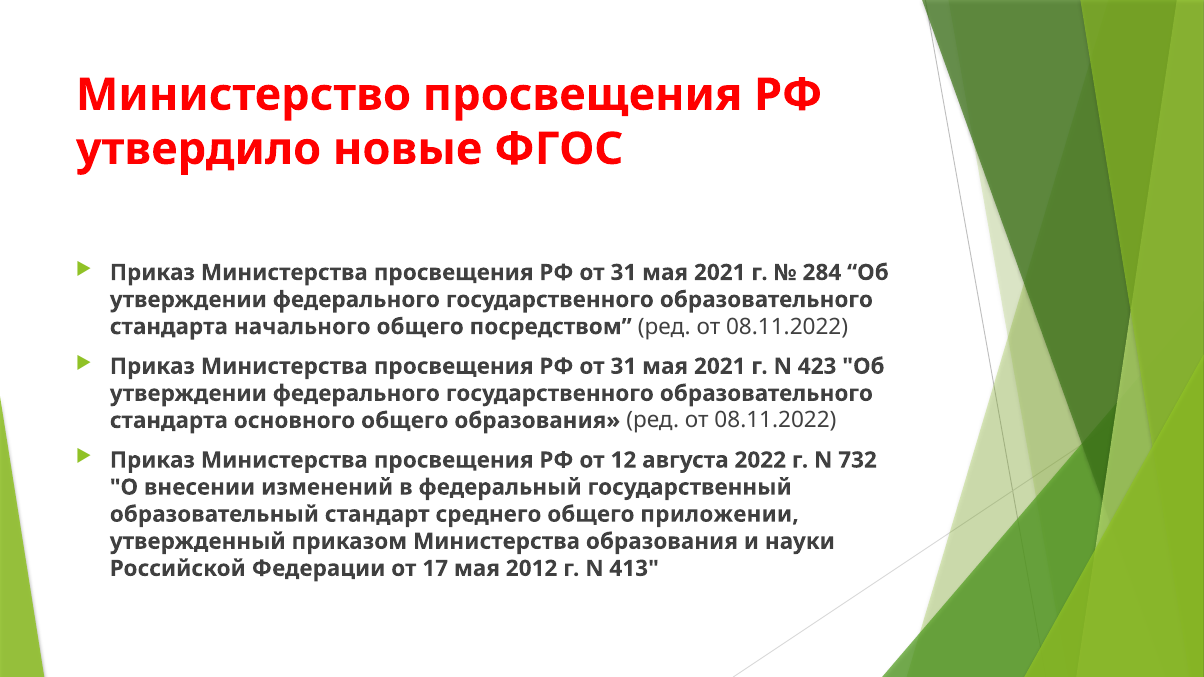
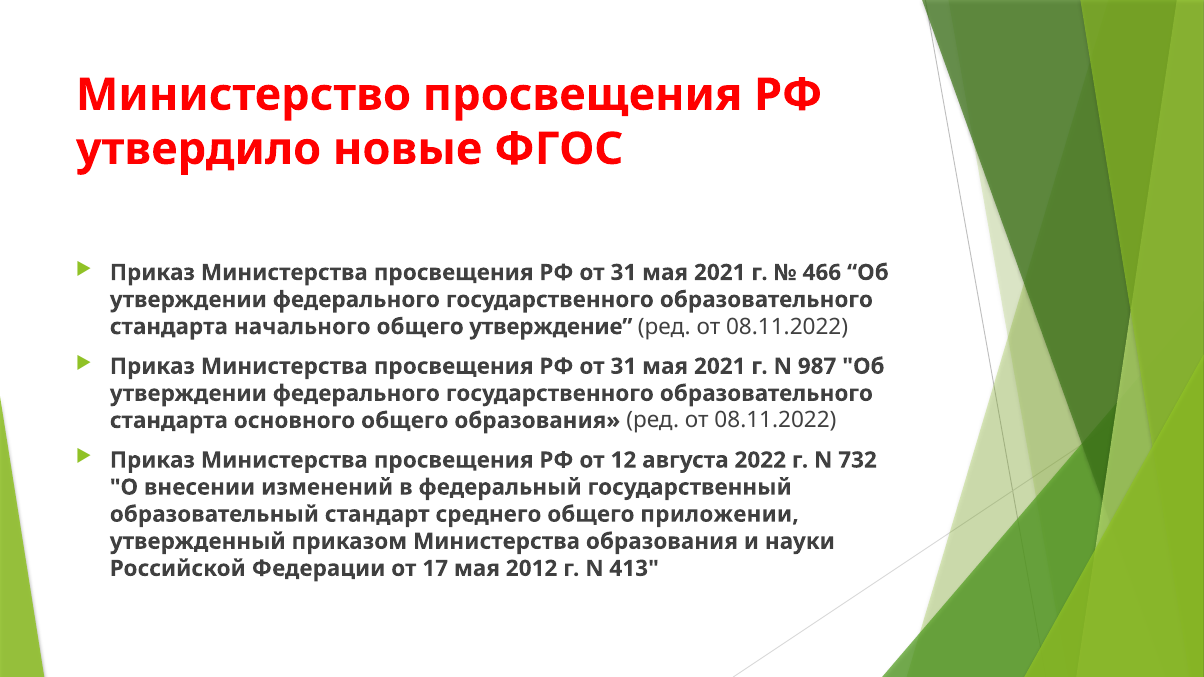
284: 284 -> 466 (822, 273)
посредством: посредством -> утверждение (551, 327)
423: 423 -> 987 (817, 366)
